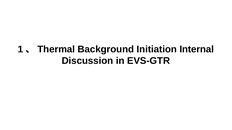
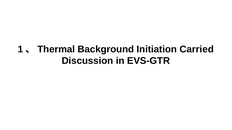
Internal: Internal -> Carried (197, 49)
